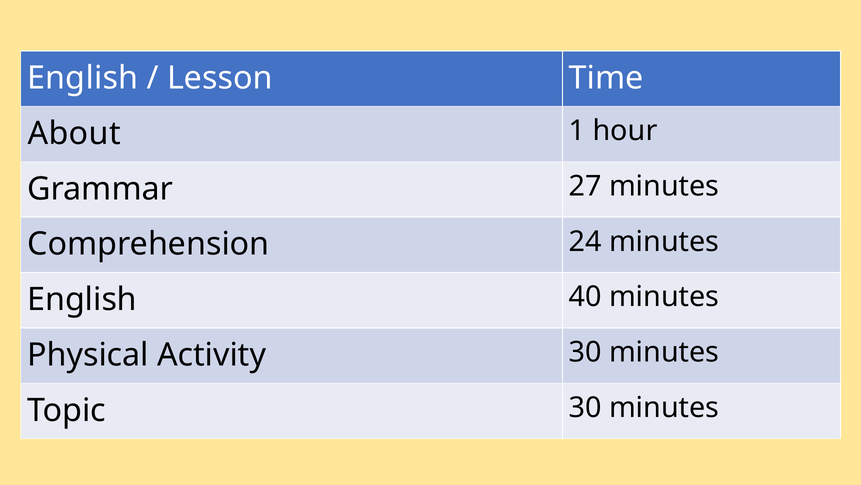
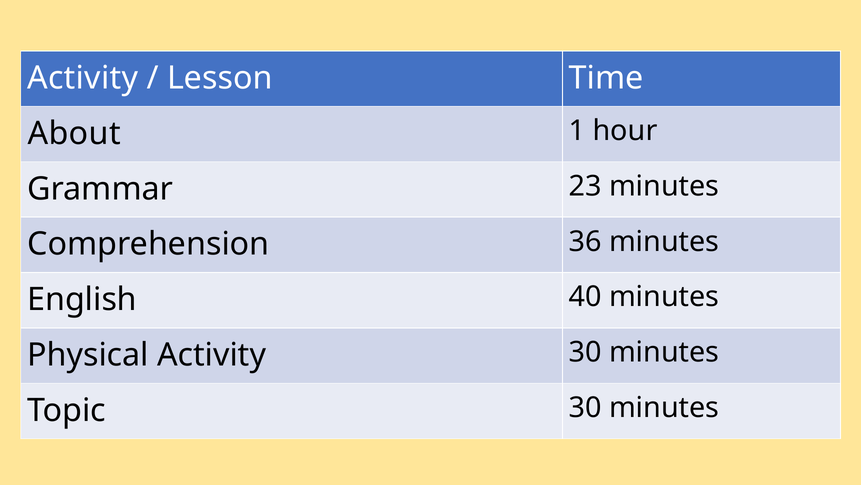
English: English -> Activity (83, 78)
27: 27 -> 23 (585, 186)
24: 24 -> 36 (585, 241)
